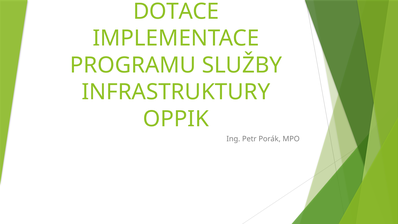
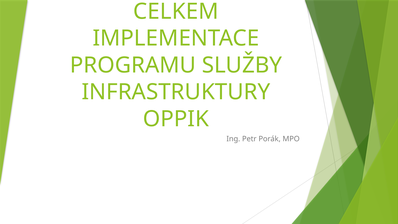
DOTACE: DOTACE -> CELKEM (176, 11)
